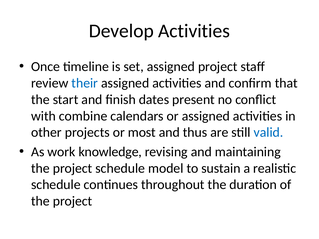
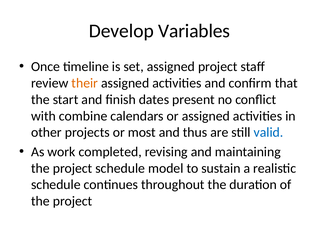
Develop Activities: Activities -> Variables (194, 31)
their colour: blue -> orange (85, 83)
knowledge: knowledge -> completed (110, 152)
